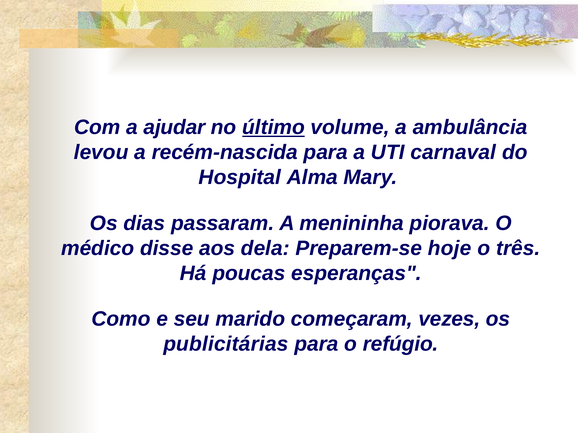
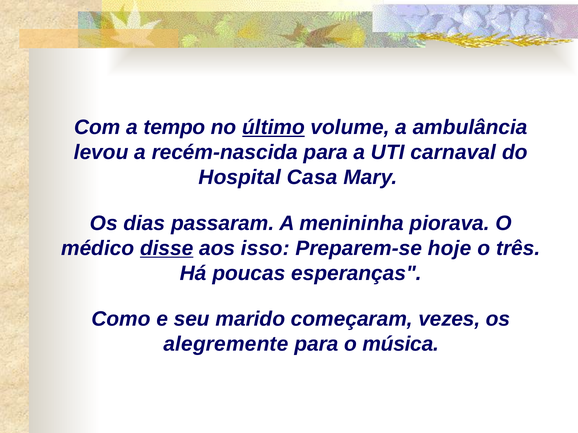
ajudar: ajudar -> tempo (174, 128)
Alma: Alma -> Casa (312, 178)
disse underline: none -> present (167, 249)
dela: dela -> isso (265, 249)
publicitárias: publicitárias -> alegremente (226, 344)
refúgio: refúgio -> música (401, 344)
